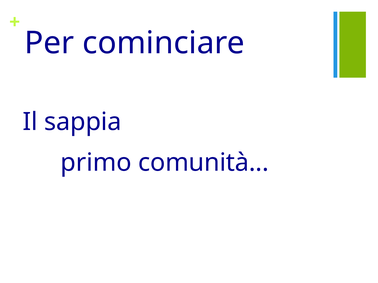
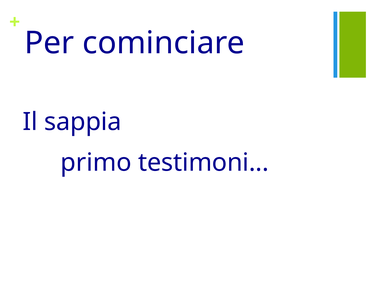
comunità: comunità -> testimoni (204, 163)
